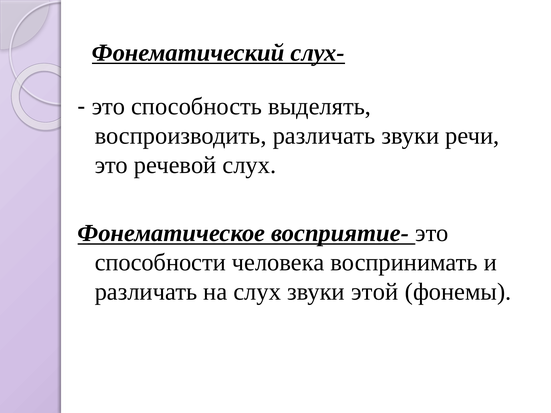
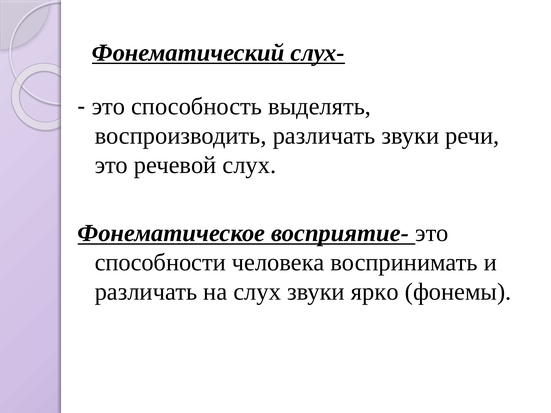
этой: этой -> ярко (375, 292)
